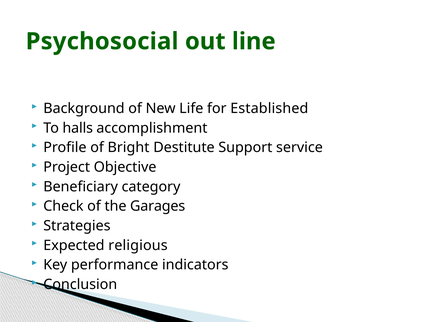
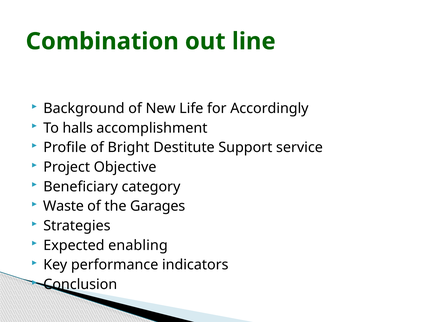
Psychosocial: Psychosocial -> Combination (102, 41)
Established: Established -> Accordingly (269, 108)
Check: Check -> Waste (63, 206)
religious: religious -> enabling (138, 245)
